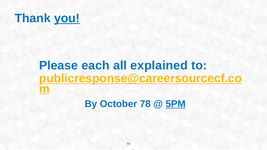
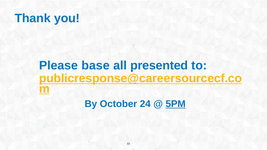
you underline: present -> none (67, 18)
each: each -> base (96, 65)
explained: explained -> presented (159, 65)
78: 78 -> 24 (145, 104)
